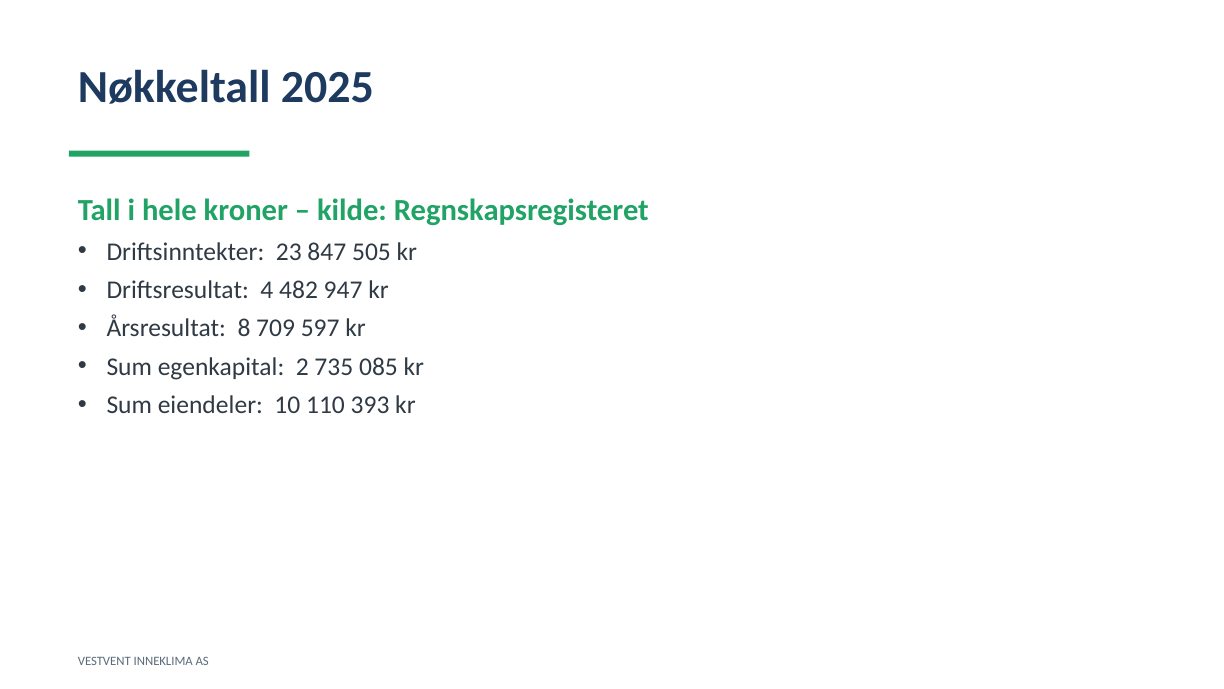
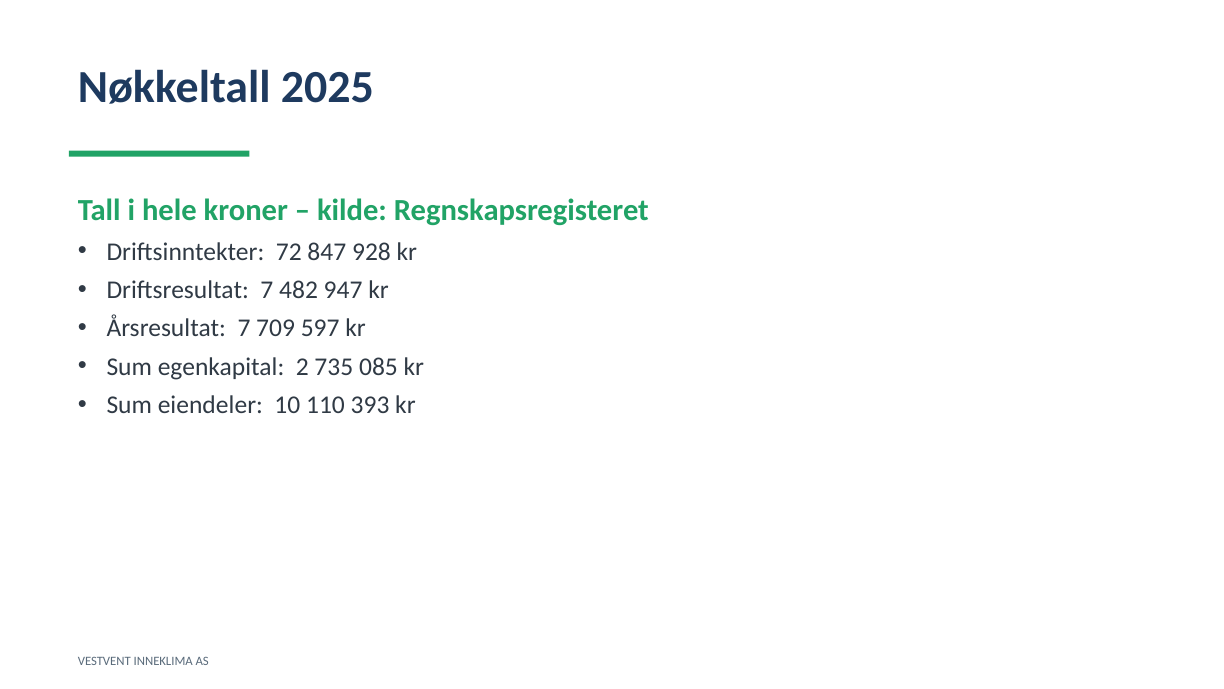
23: 23 -> 72 (289, 252)
505: 505 -> 928 (371, 252)
Driftsresultat 4: 4 -> 7 (267, 290)
Årsresultat 8: 8 -> 7 (244, 328)
